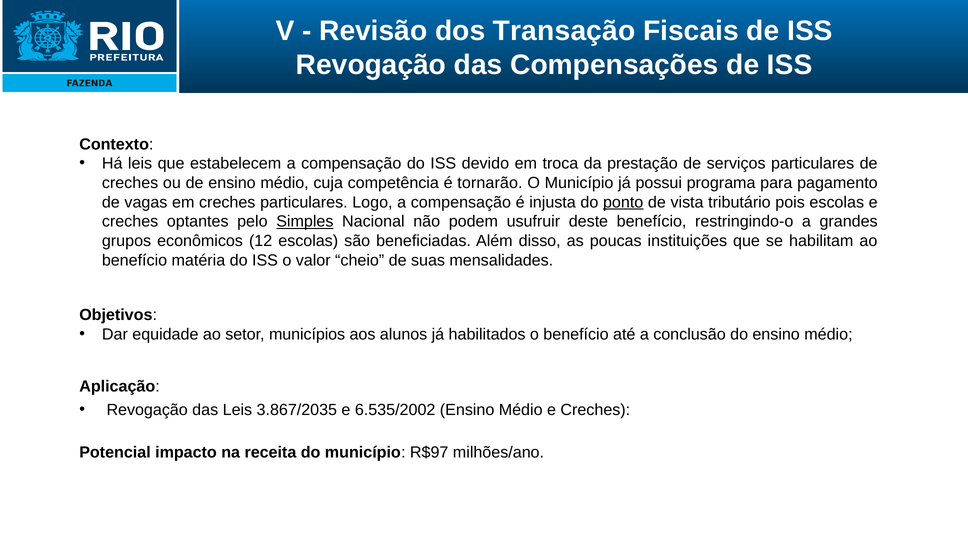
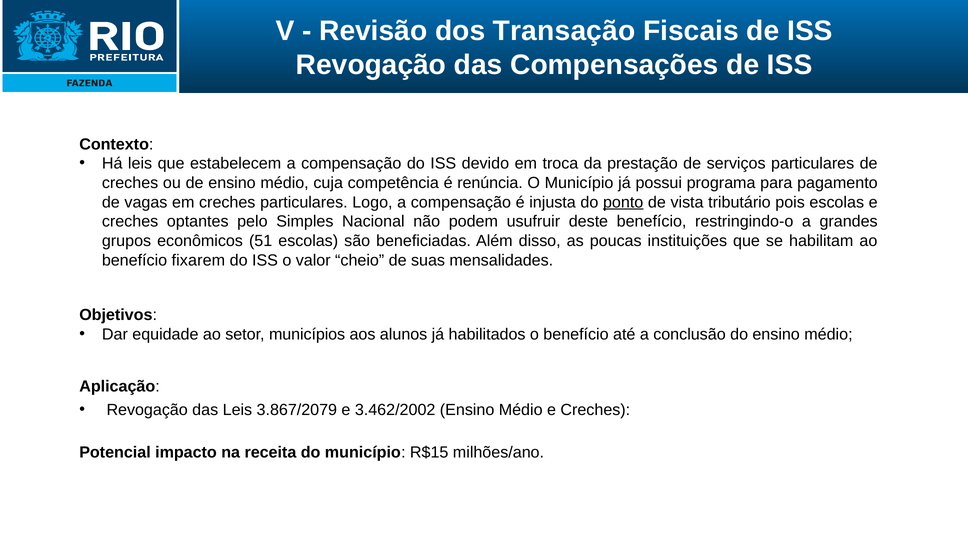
tornarão: tornarão -> renúncia (490, 183)
Simples underline: present -> none (305, 222)
12: 12 -> 51 (261, 241)
matéria: matéria -> fixarem (198, 260)
3.867/2035: 3.867/2035 -> 3.867/2079 (297, 410)
6.535/2002: 6.535/2002 -> 3.462/2002 (395, 410)
R$97: R$97 -> R$15 (429, 453)
